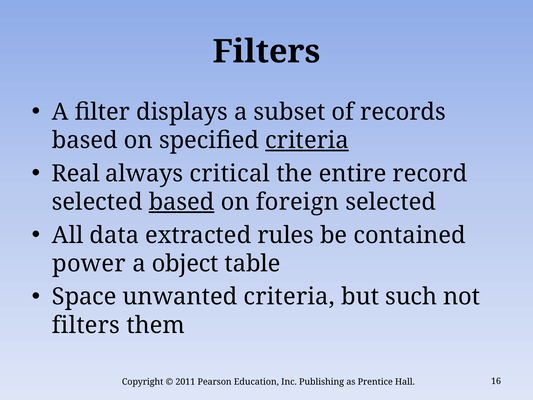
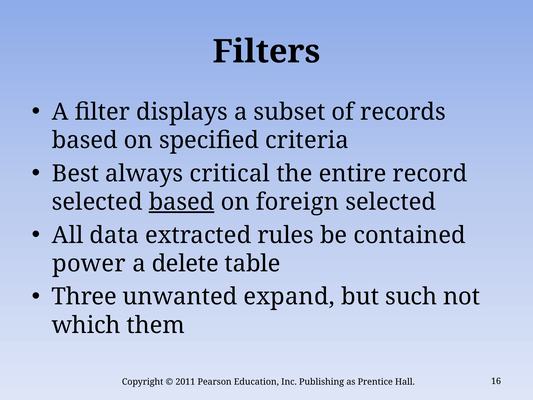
criteria underline: present -> none (307, 140)
Real: Real -> Best (76, 173)
object: object -> delete (185, 263)
Space: Space -> Three (84, 297)
unwanted criteria: criteria -> expand (289, 297)
filters: filters -> which (86, 325)
